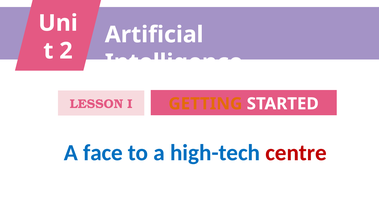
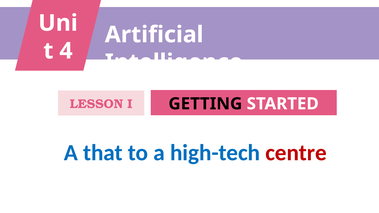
2: 2 -> 4 (66, 51)
GETTING colour: orange -> black (205, 104)
face: face -> that (103, 153)
